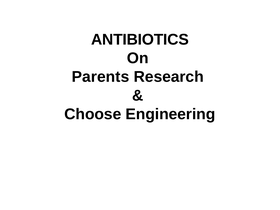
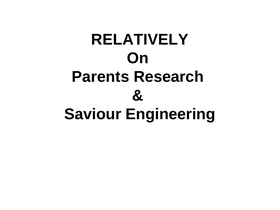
ANTIBIOTICS: ANTIBIOTICS -> RELATIVELY (140, 40)
Choose: Choose -> Saviour (93, 114)
